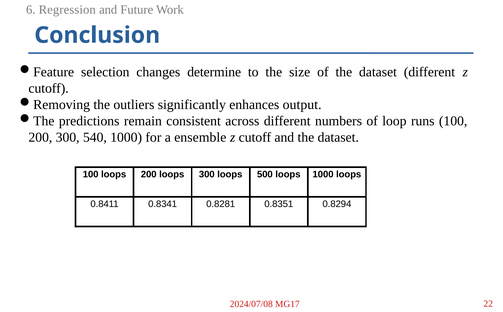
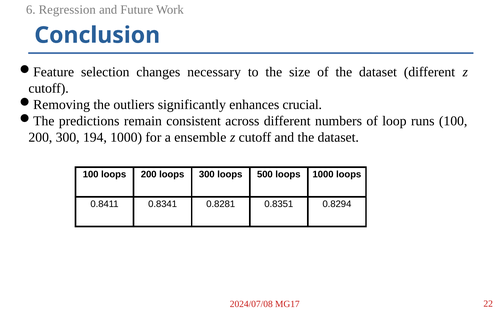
determine: determine -> necessary (214, 72)
output: output -> crucial (302, 105)
540: 540 -> 194 (95, 137)
